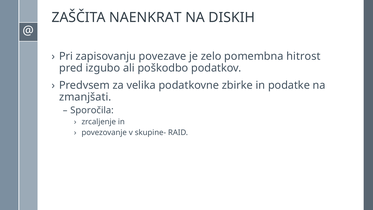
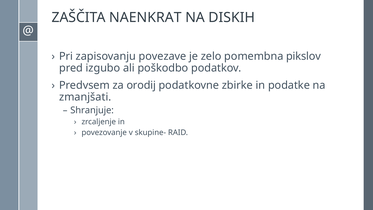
hitrost: hitrost -> pikslov (304, 56)
velika: velika -> orodij (141, 85)
Sporočila: Sporočila -> Shranjuje (92, 110)
